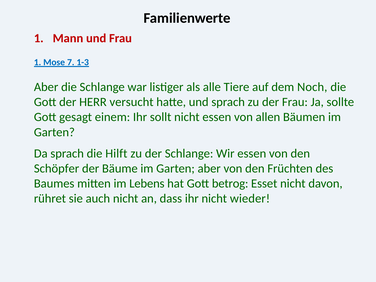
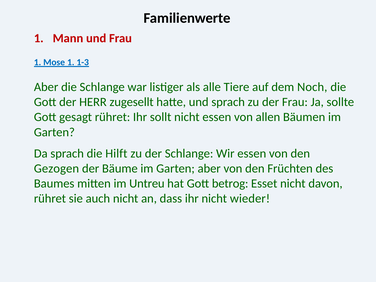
Mose 7: 7 -> 1 (71, 62)
versucht: versucht -> zugesellt (132, 102)
gesagt einem: einem -> rühret (113, 117)
Schöpfer: Schöpfer -> Gezogen (56, 168)
Lebens: Lebens -> Untreu (147, 184)
